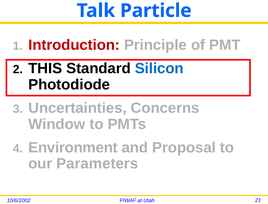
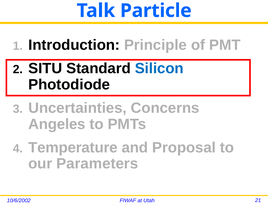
Introduction colour: red -> black (74, 45)
THIS: THIS -> SITU (45, 69)
Window: Window -> Angeles (57, 124)
Environment: Environment -> Temperature (73, 148)
